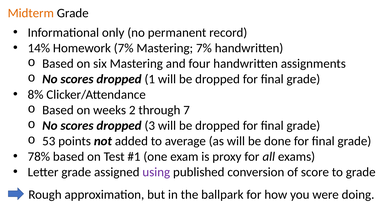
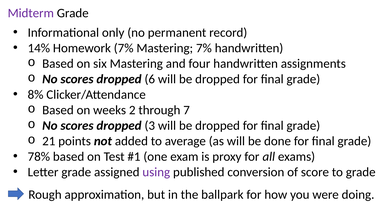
Midterm colour: orange -> purple (31, 13)
1: 1 -> 6 (150, 79)
53: 53 -> 21 (49, 141)
